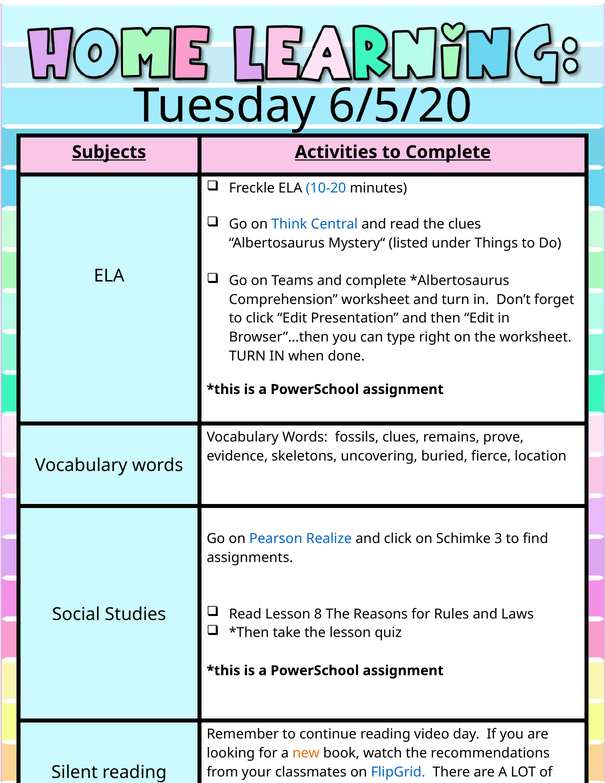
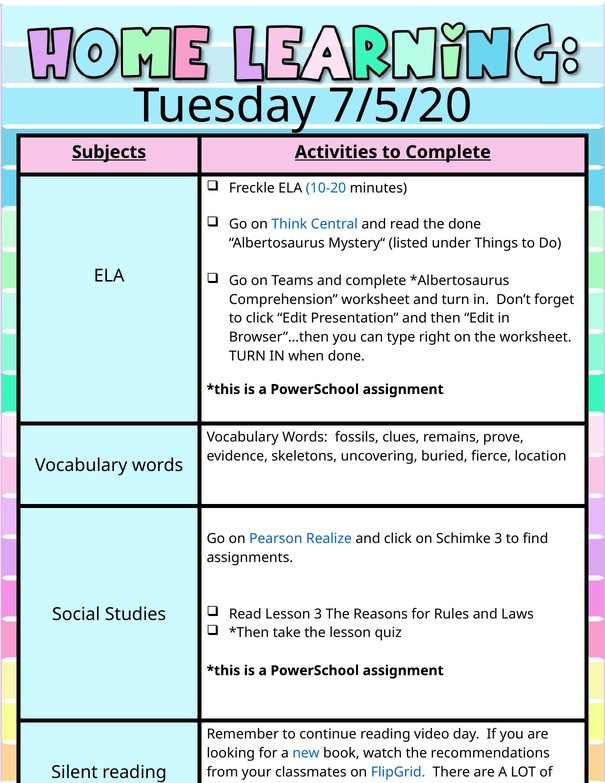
6/5/20: 6/5/20 -> 7/5/20 (400, 106)
the clues: clues -> done (465, 224)
Lesson 8: 8 -> 3 (318, 614)
new colour: orange -> blue (306, 753)
